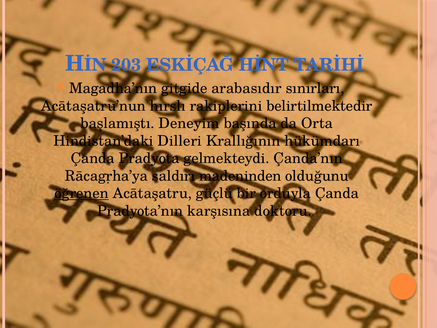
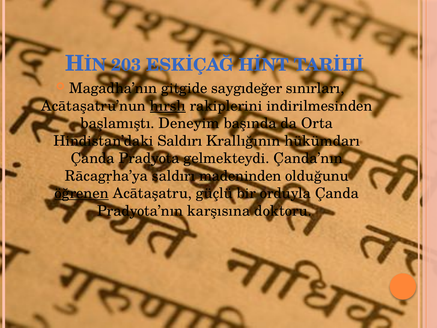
arabasıdır: arabasıdır -> saygıdeğer (247, 88)
hırslı underline: none -> present (168, 106)
belirtilmektedir: belirtilmektedir -> indirilmesinden (319, 106)
Hindistan’daki Dilleri: Dilleri -> Saldırı (180, 141)
